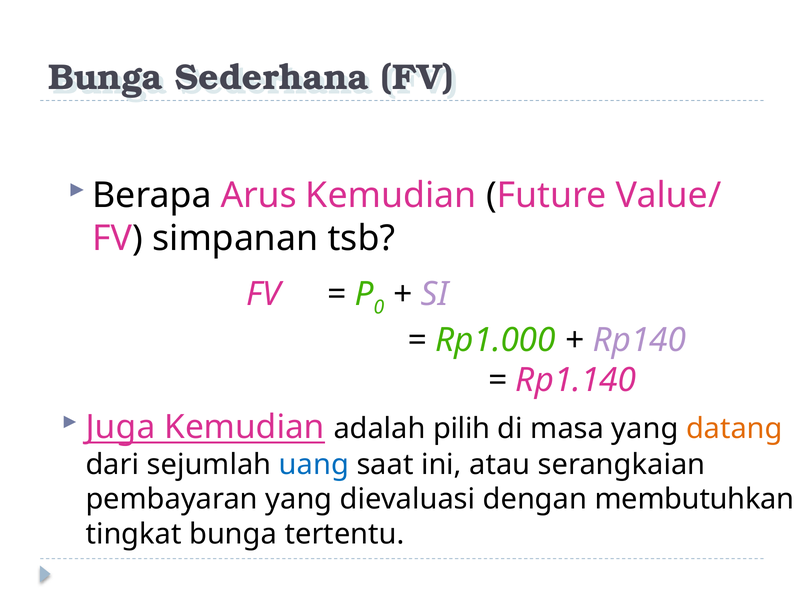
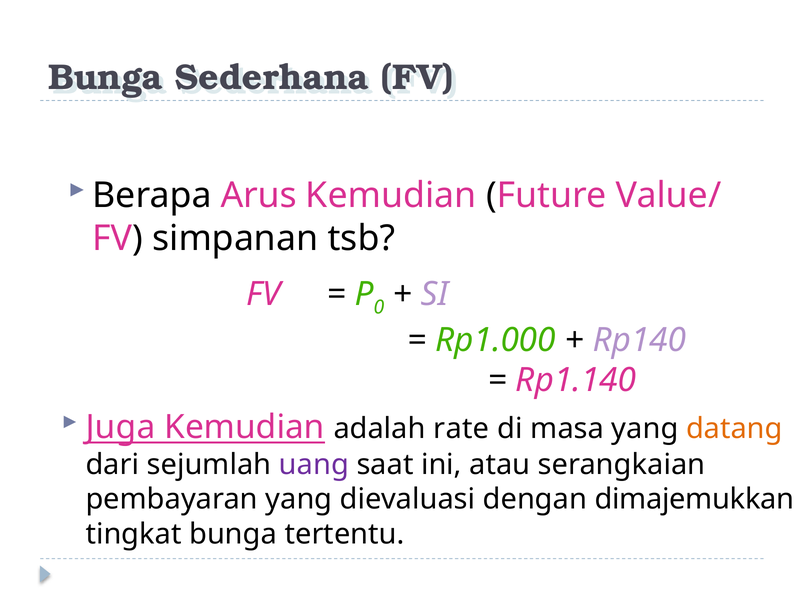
pilih: pilih -> rate (461, 429)
uang colour: blue -> purple (314, 464)
membutuhkan: membutuhkan -> dimajemukkan (694, 499)
